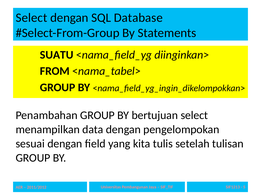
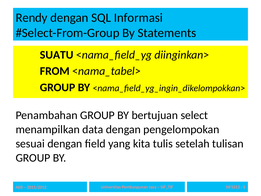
Select: Select -> Rendy (32, 18)
Database: Database -> Informasi (138, 18)
